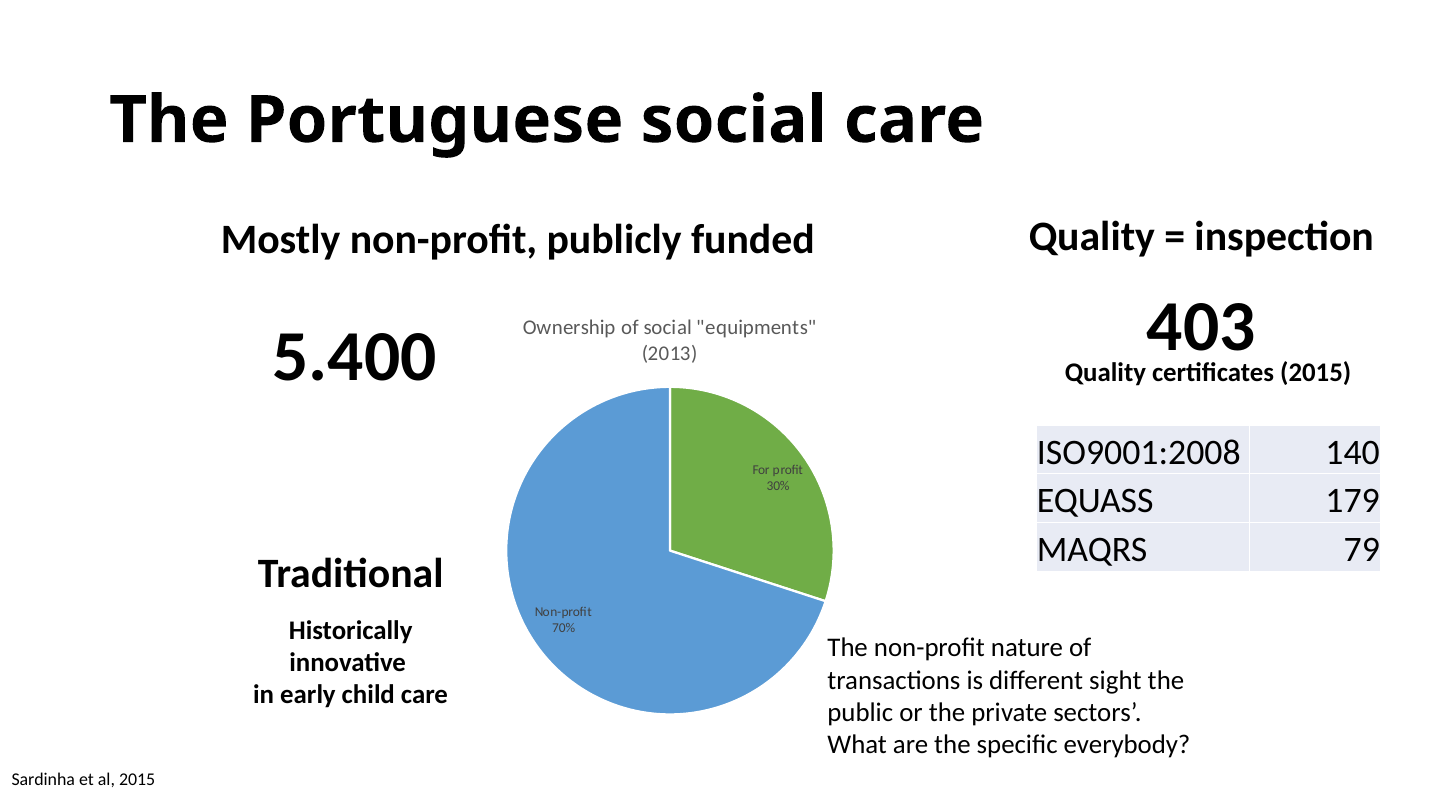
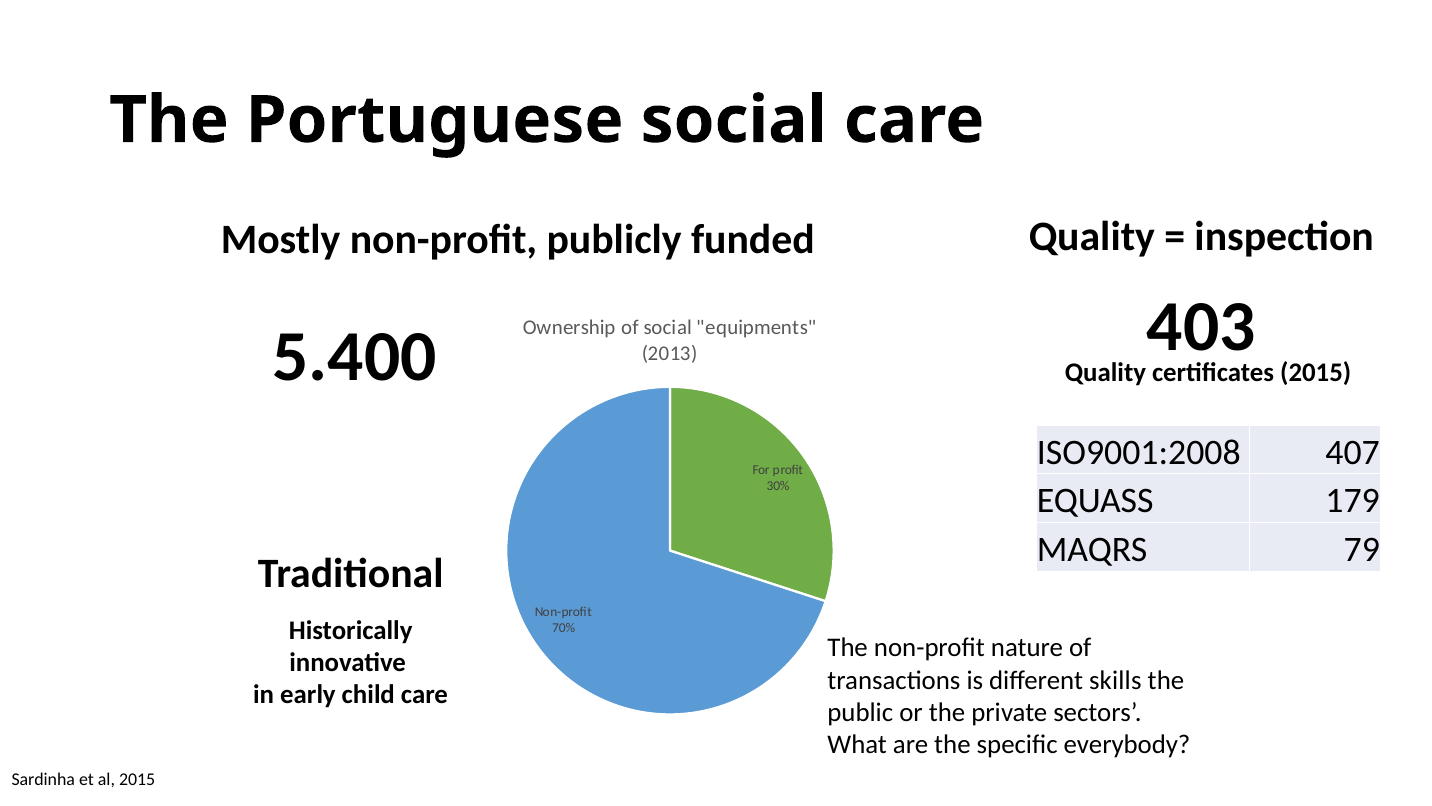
140: 140 -> 407 (1353, 452)
sight: sight -> skills (1115, 680)
